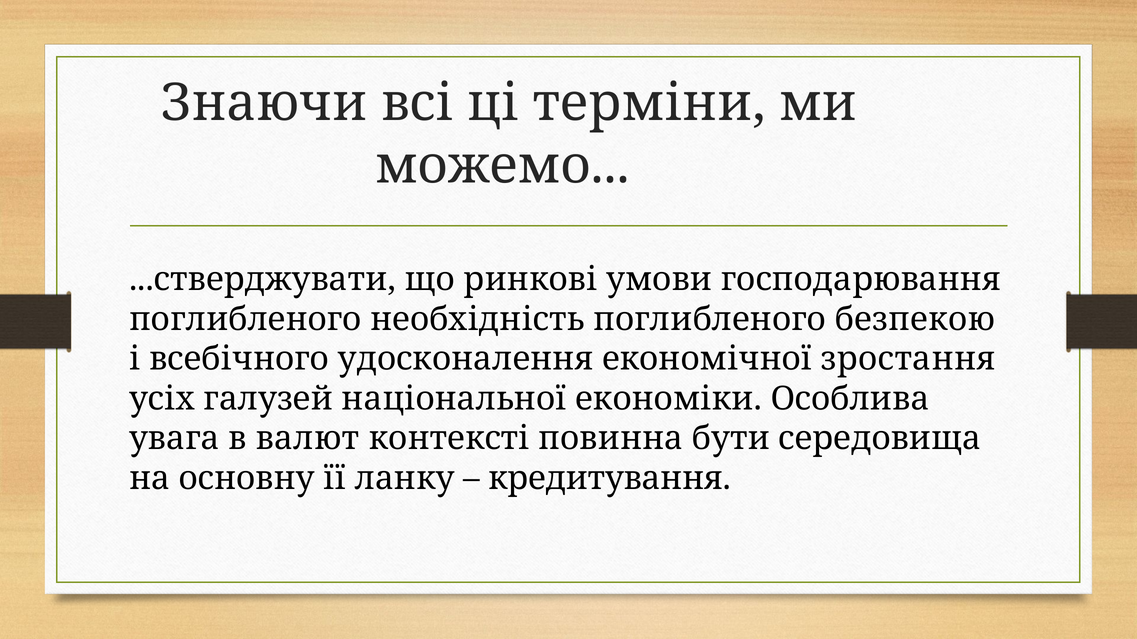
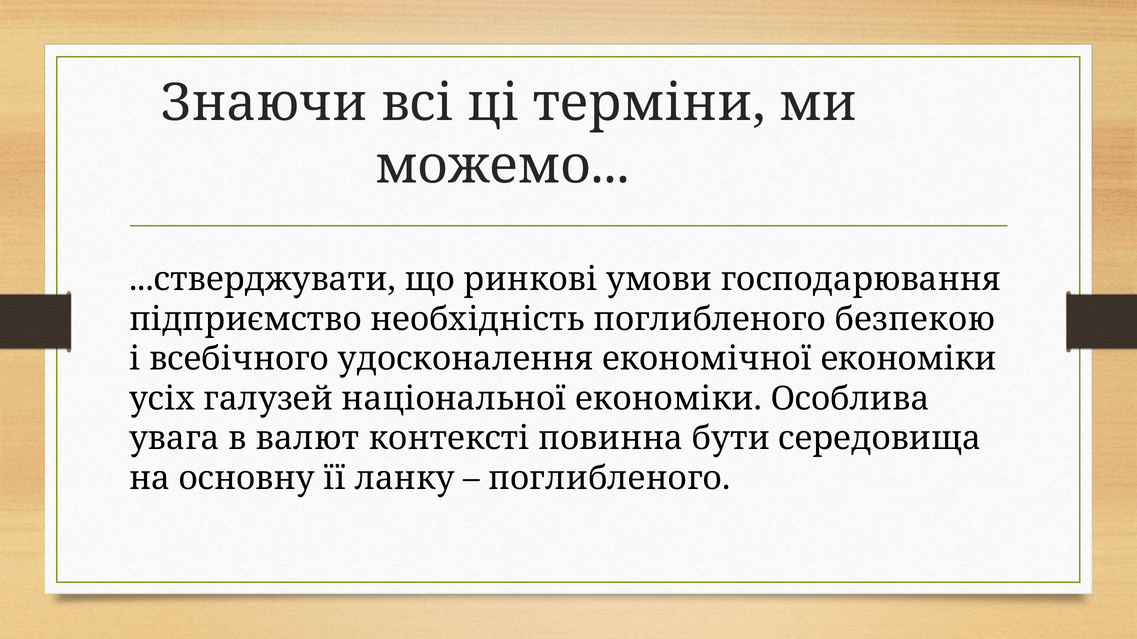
поглибленого: поглибленого -> підприємство (245, 319)
економічної зростання: зростання -> економіки (909, 359)
кредитування: кредитування -> поглибленого (609, 479)
